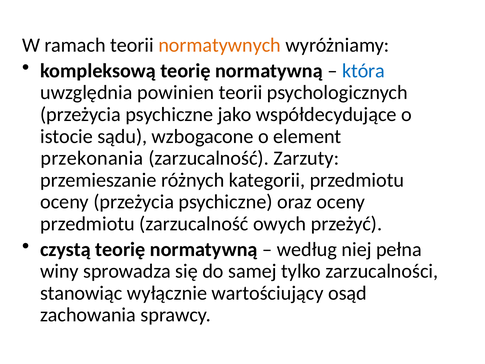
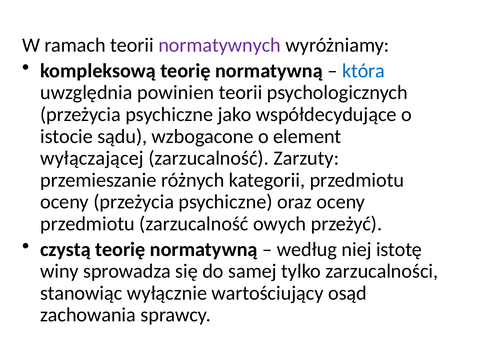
normatywnych colour: orange -> purple (220, 45)
przekonania: przekonania -> wyłączającej (92, 158)
pełna: pełna -> istotę (399, 249)
